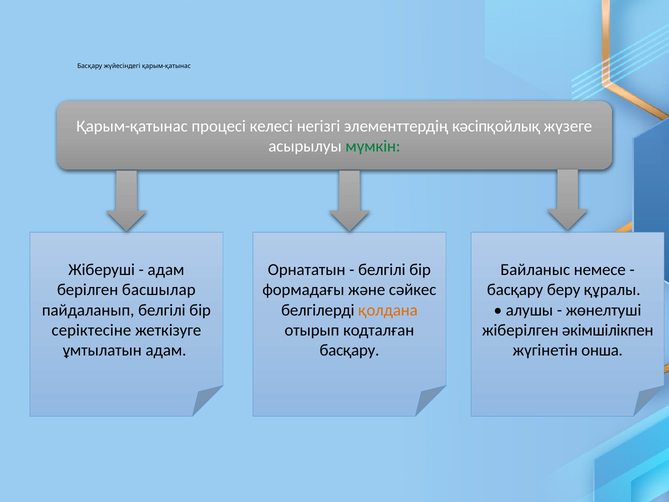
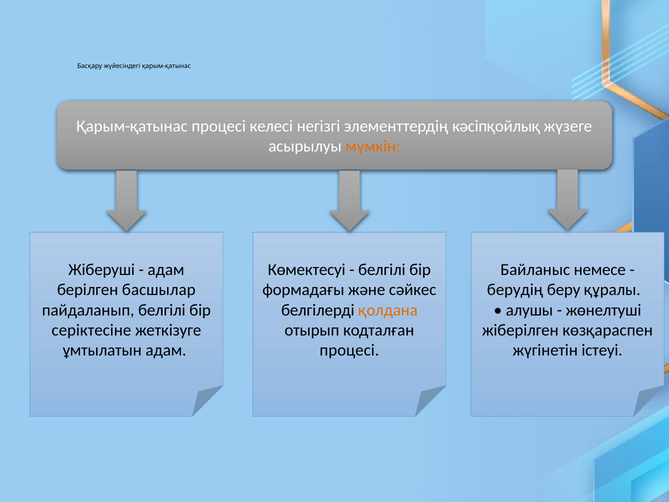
мүмкін colour: green -> orange (373, 146)
Орнататын: Орнататын -> Көмектесуі (307, 270)
басқару: басқару -> берудің (515, 290)
әкімшілікпен: әкімшілікпен -> көзқараспен (608, 330)
басқару: басқару -> процесі (349, 350)
онша: онша -> істеуі (602, 350)
